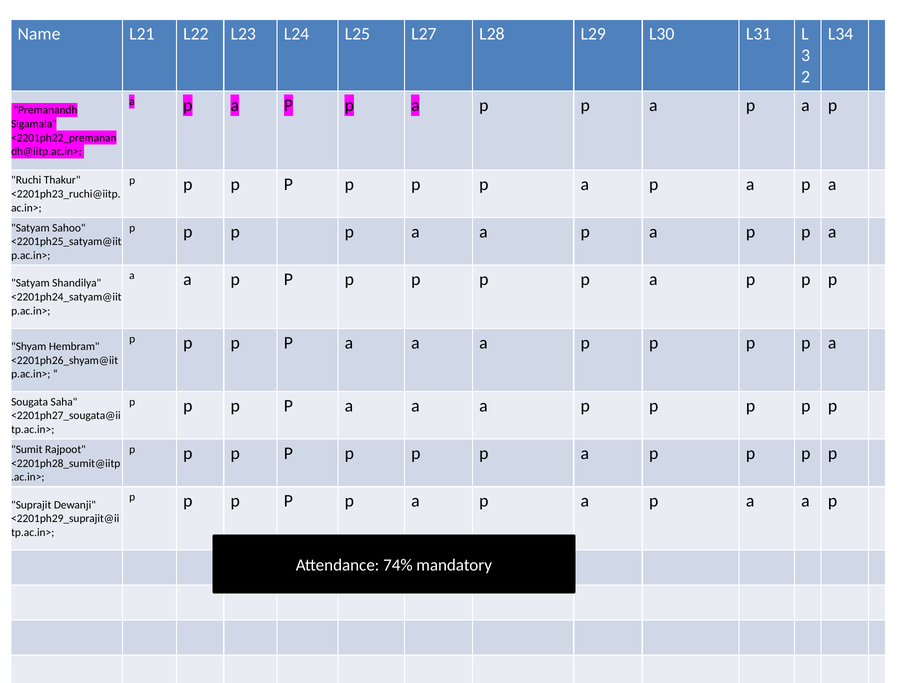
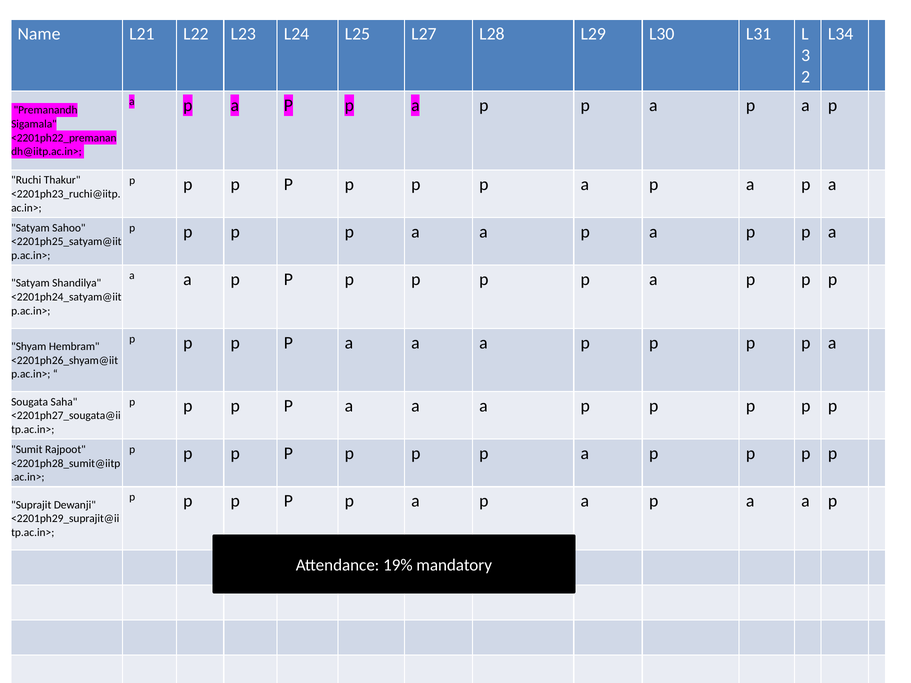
74%: 74% -> 19% (398, 565)
